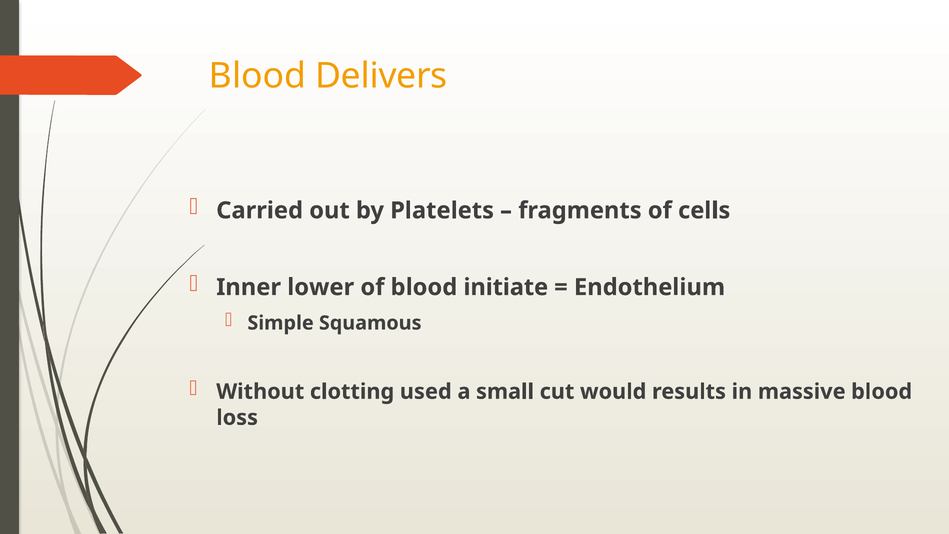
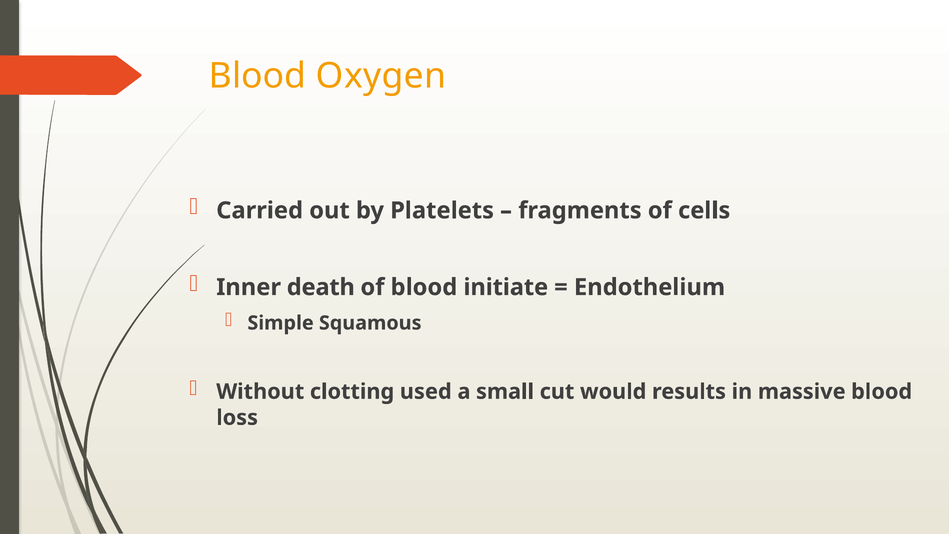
Delivers: Delivers -> Oxygen (381, 76)
lower: lower -> death (321, 287)
